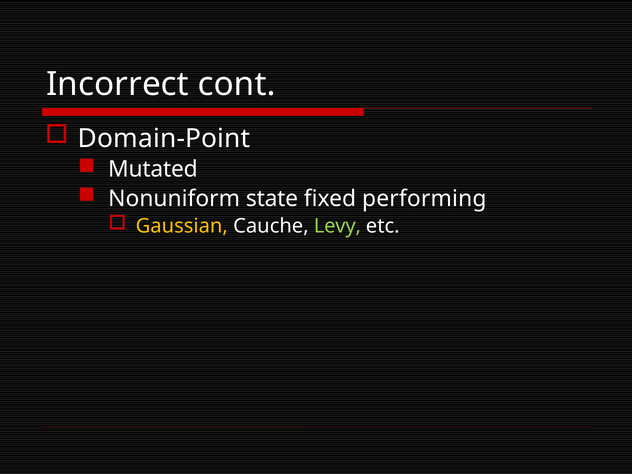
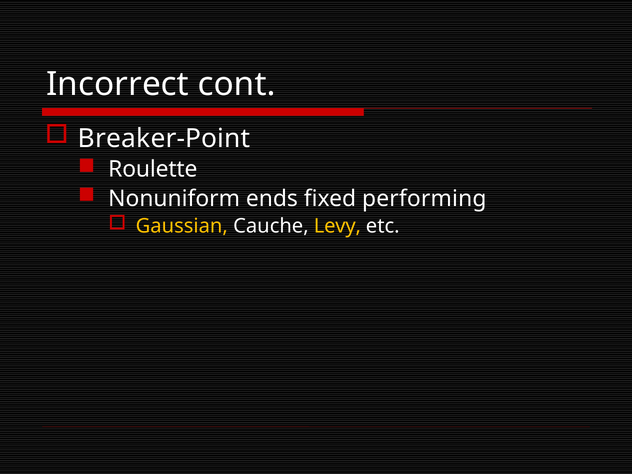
Domain-Point: Domain-Point -> Breaker-Point (164, 138)
Mutated: Mutated -> Roulette (153, 169)
state: state -> ends (272, 199)
Levy colour: light green -> yellow (337, 226)
